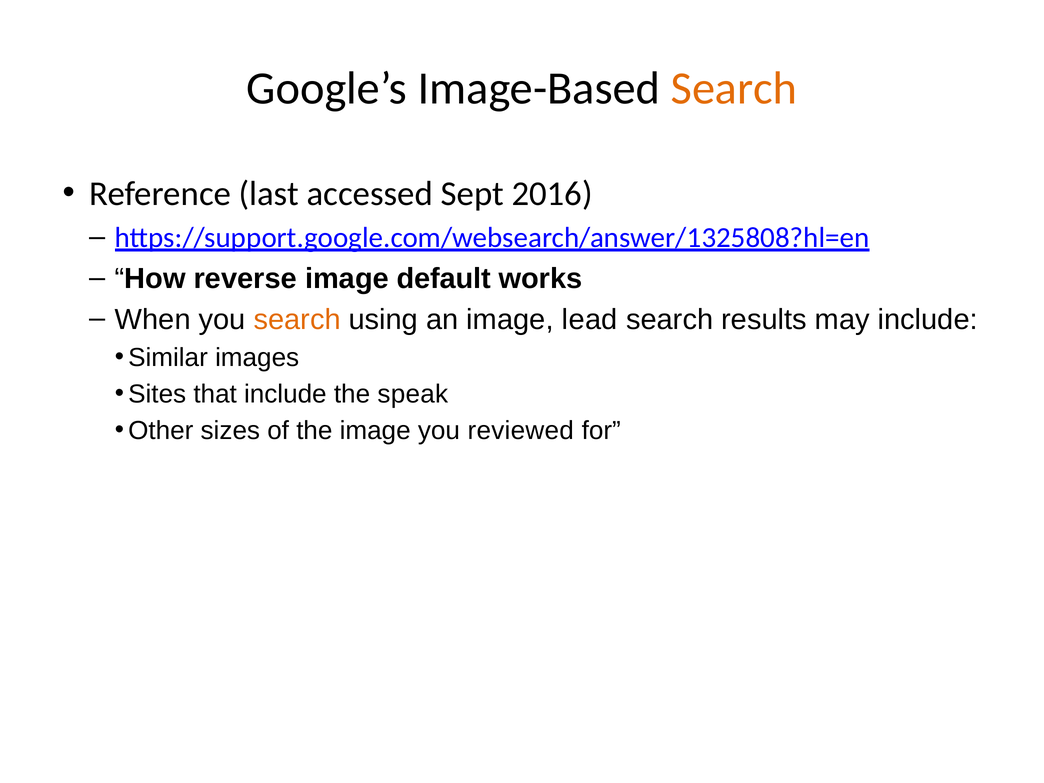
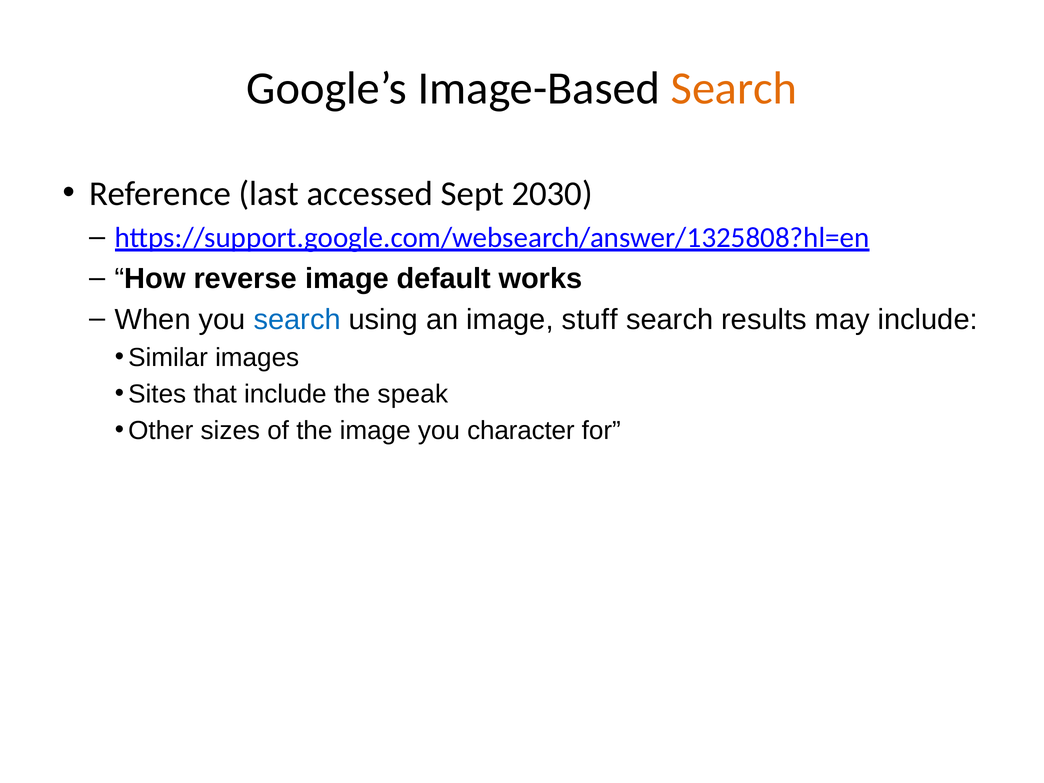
2016: 2016 -> 2030 (552, 194)
search colour: orange -> blue (297, 319)
lead: lead -> stuff (590, 319)
reviewed: reviewed -> character (521, 431)
